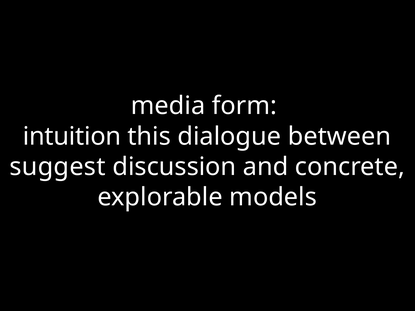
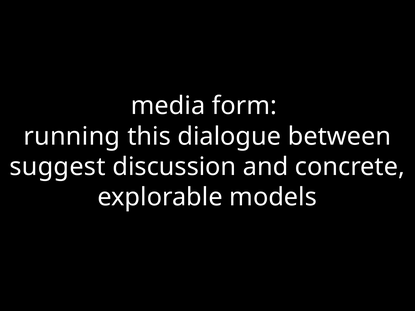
intuition: intuition -> running (72, 136)
